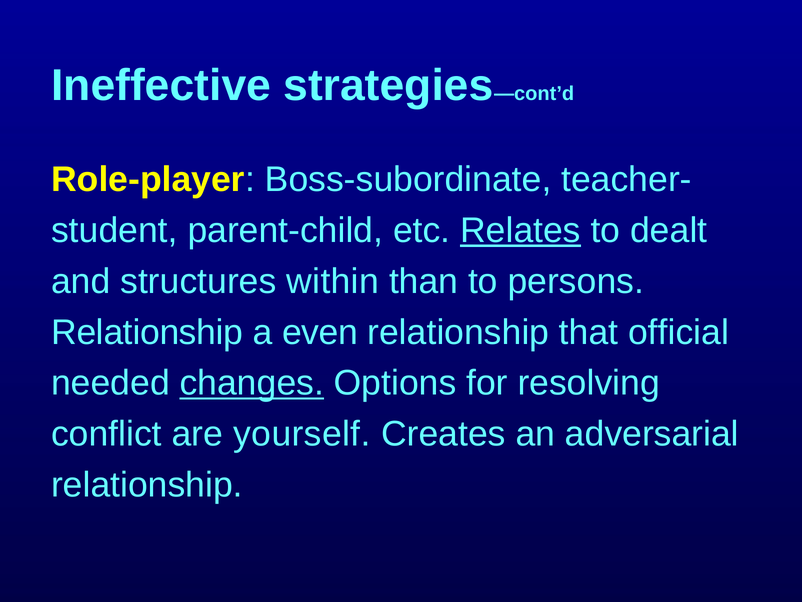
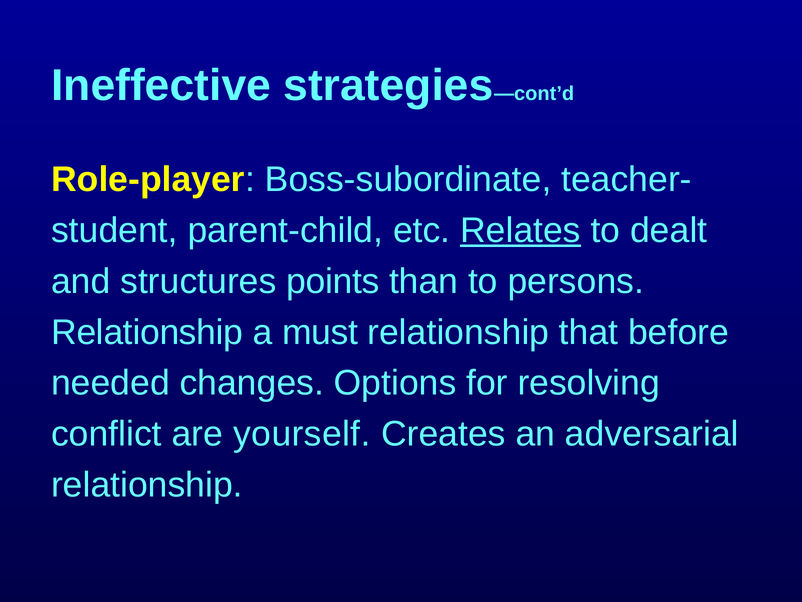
within: within -> points (333, 281)
even: even -> must (320, 332)
official: official -> before (679, 332)
changes underline: present -> none (252, 383)
